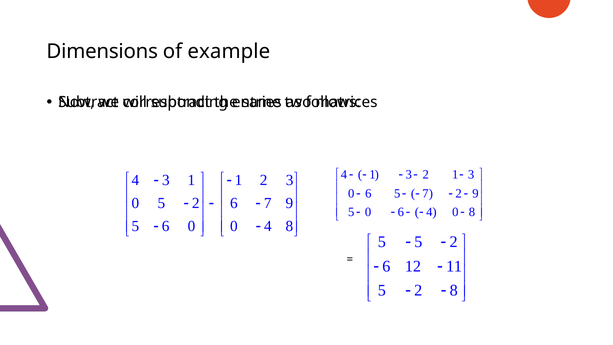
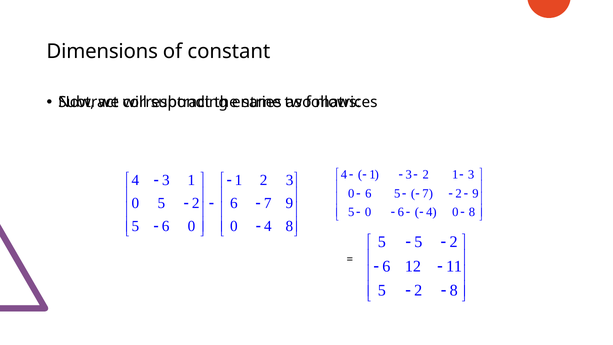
example: example -> constant (229, 52)
